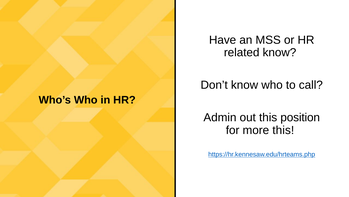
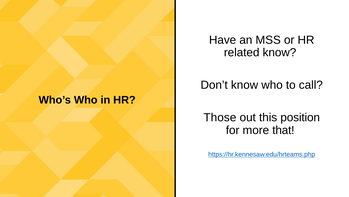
Admin: Admin -> Those (220, 117)
more this: this -> that (283, 130)
